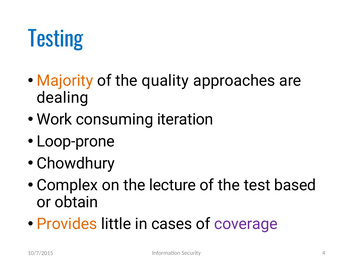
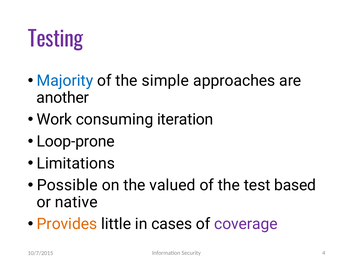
Testing colour: blue -> purple (56, 40)
Majority colour: orange -> blue (65, 81)
quality: quality -> simple (165, 81)
dealing: dealing -> another (63, 98)
Chowdhury: Chowdhury -> Limitations (76, 163)
Complex: Complex -> Possible (67, 185)
lecture: lecture -> valued (172, 185)
obtain: obtain -> native (76, 202)
